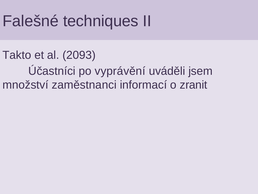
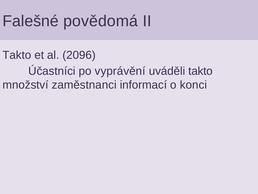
techniques: techniques -> povědomá (101, 21)
2093: 2093 -> 2096 (79, 55)
uváděli jsem: jsem -> takto (201, 71)
zranit: zranit -> konci (193, 85)
